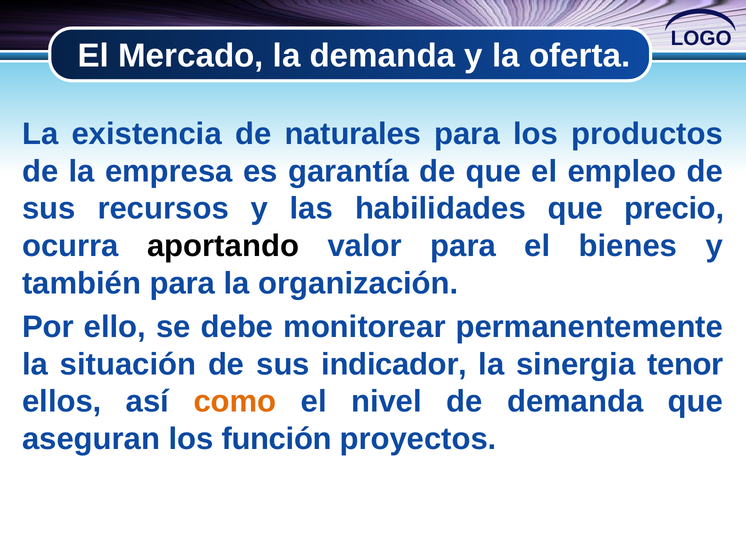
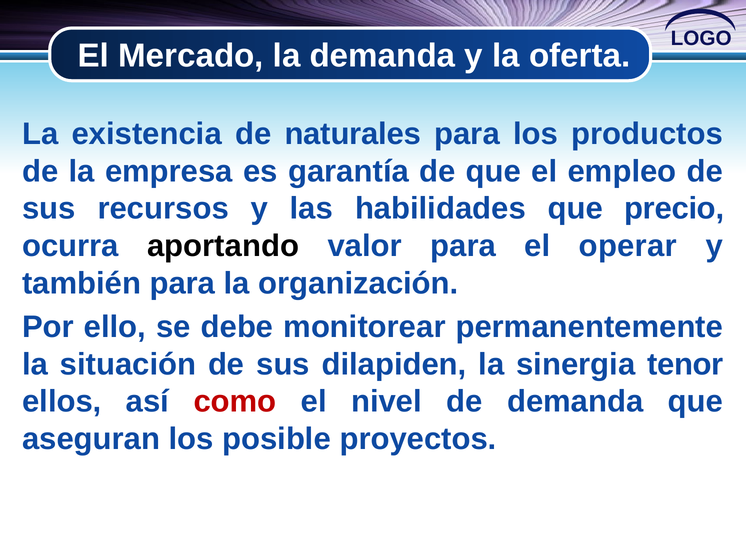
bienes: bienes -> operar (628, 246)
indicador: indicador -> dilapiden (394, 364)
como colour: orange -> red (235, 401)
función: función -> posible (277, 439)
